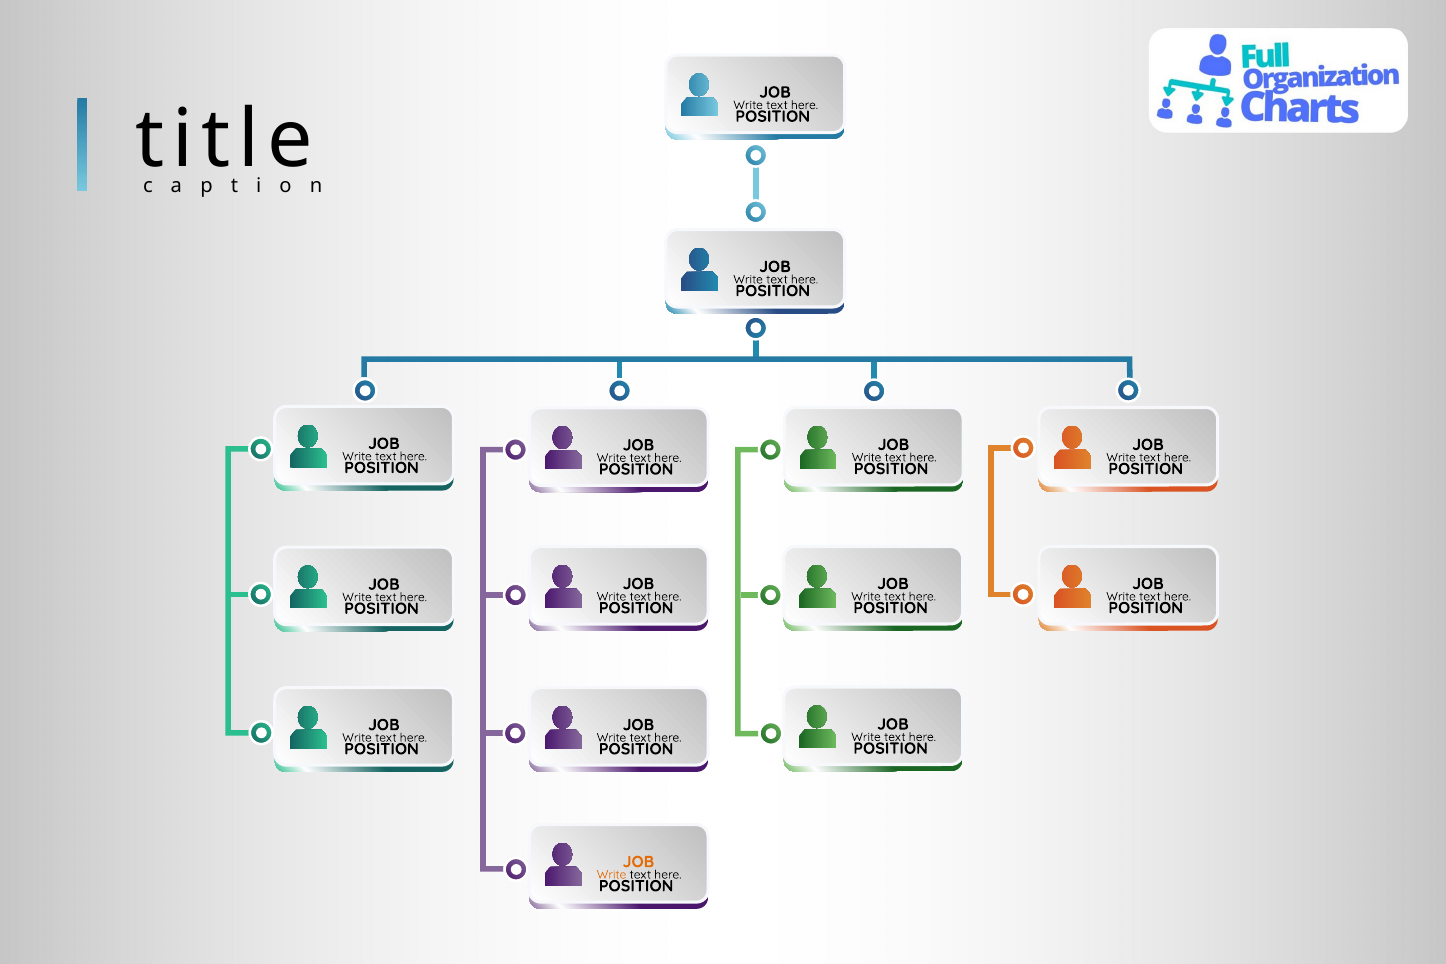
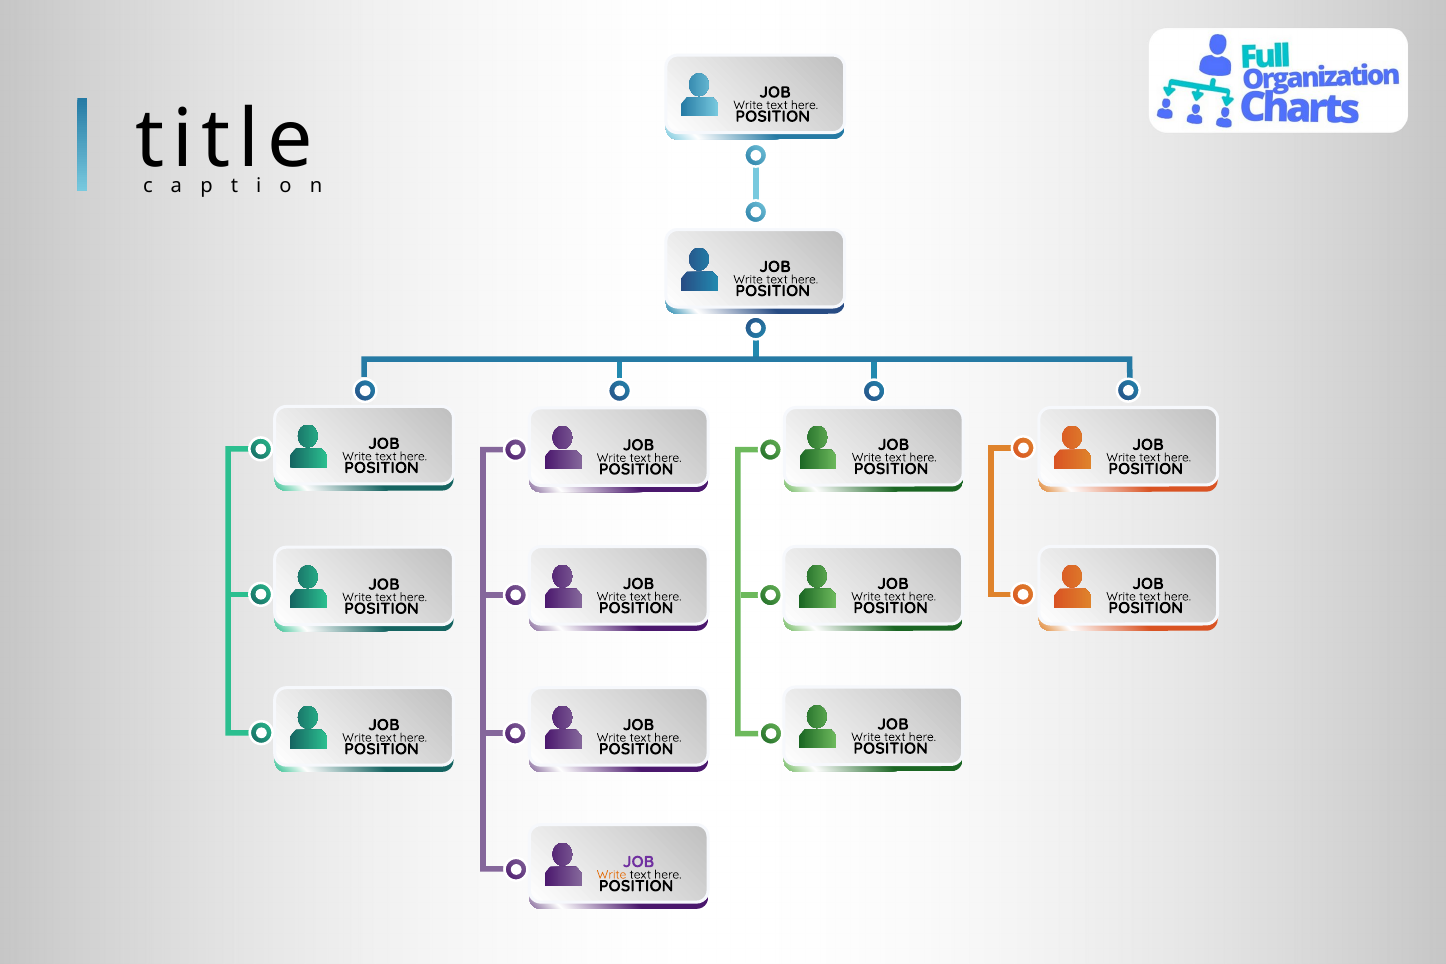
JOB colour: orange -> purple (638, 862)
